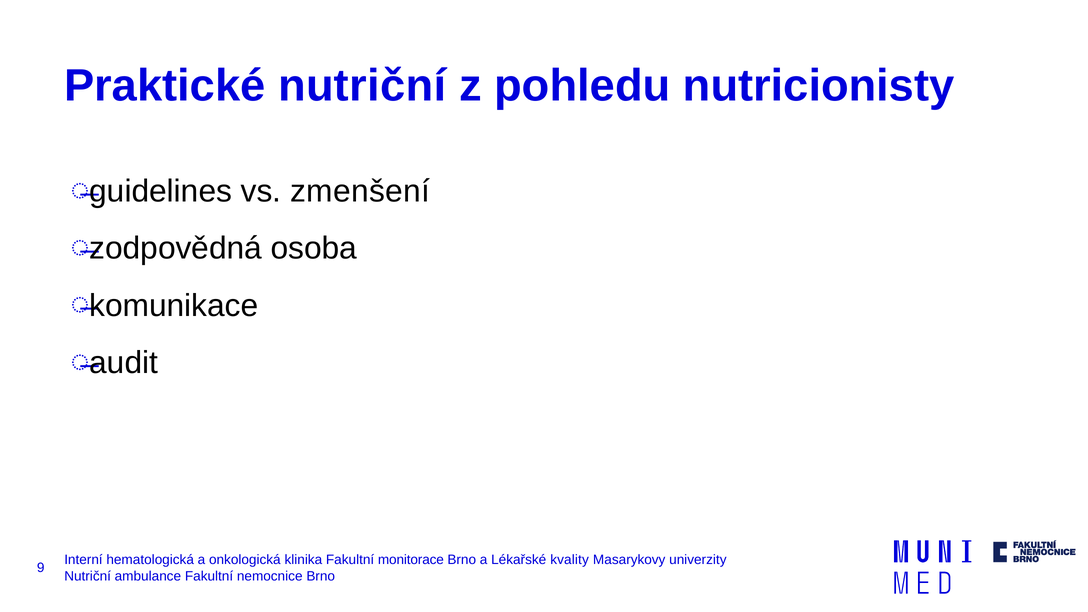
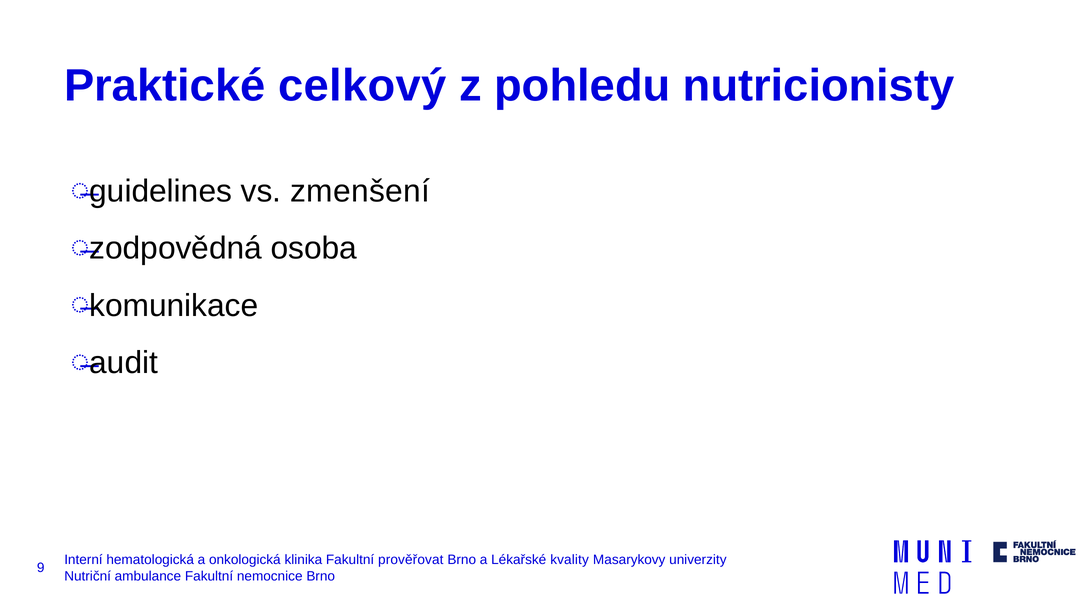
Praktické nutriční: nutriční -> celkový (362, 86)
monitorace: monitorace -> prověřovat (411, 560)
